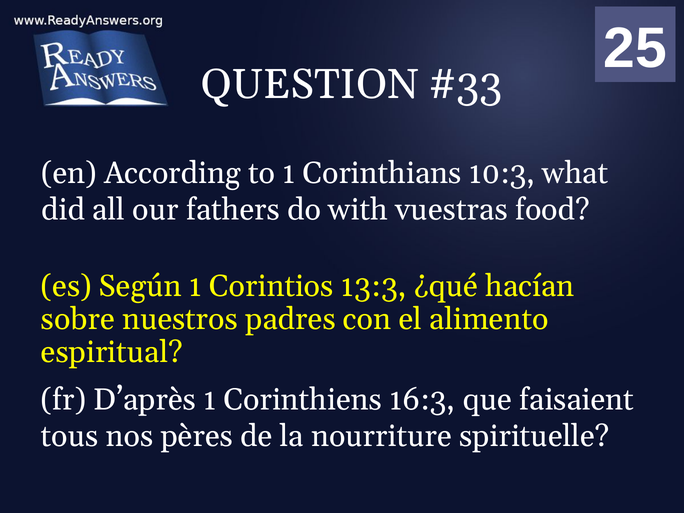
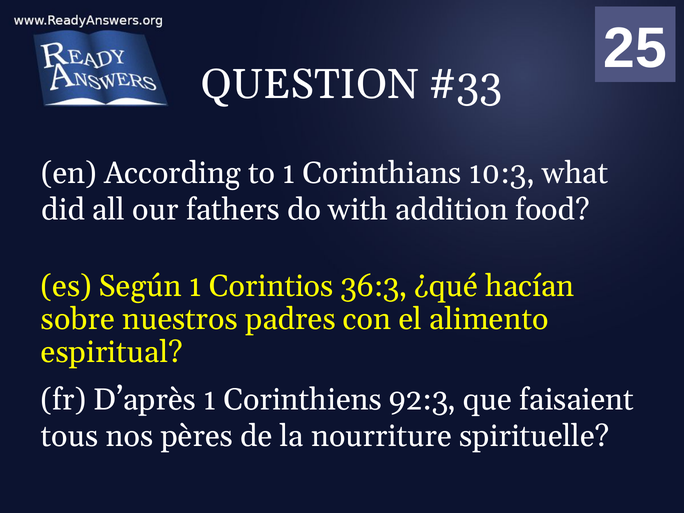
vuestras: vuestras -> addition (452, 210)
13:3: 13:3 -> 36:3 (374, 286)
16:3: 16:3 -> 92:3 (423, 400)
